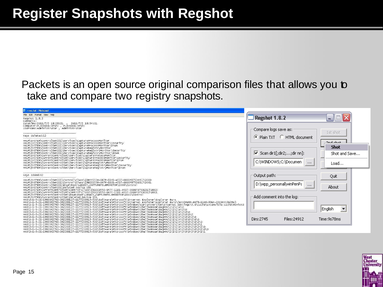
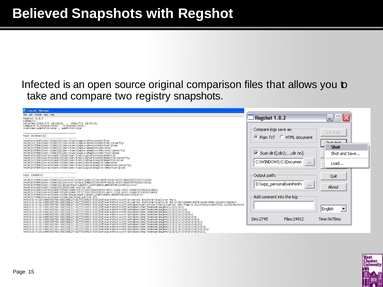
Register: Register -> Believed (40, 14)
Packets: Packets -> Infected (41, 85)
